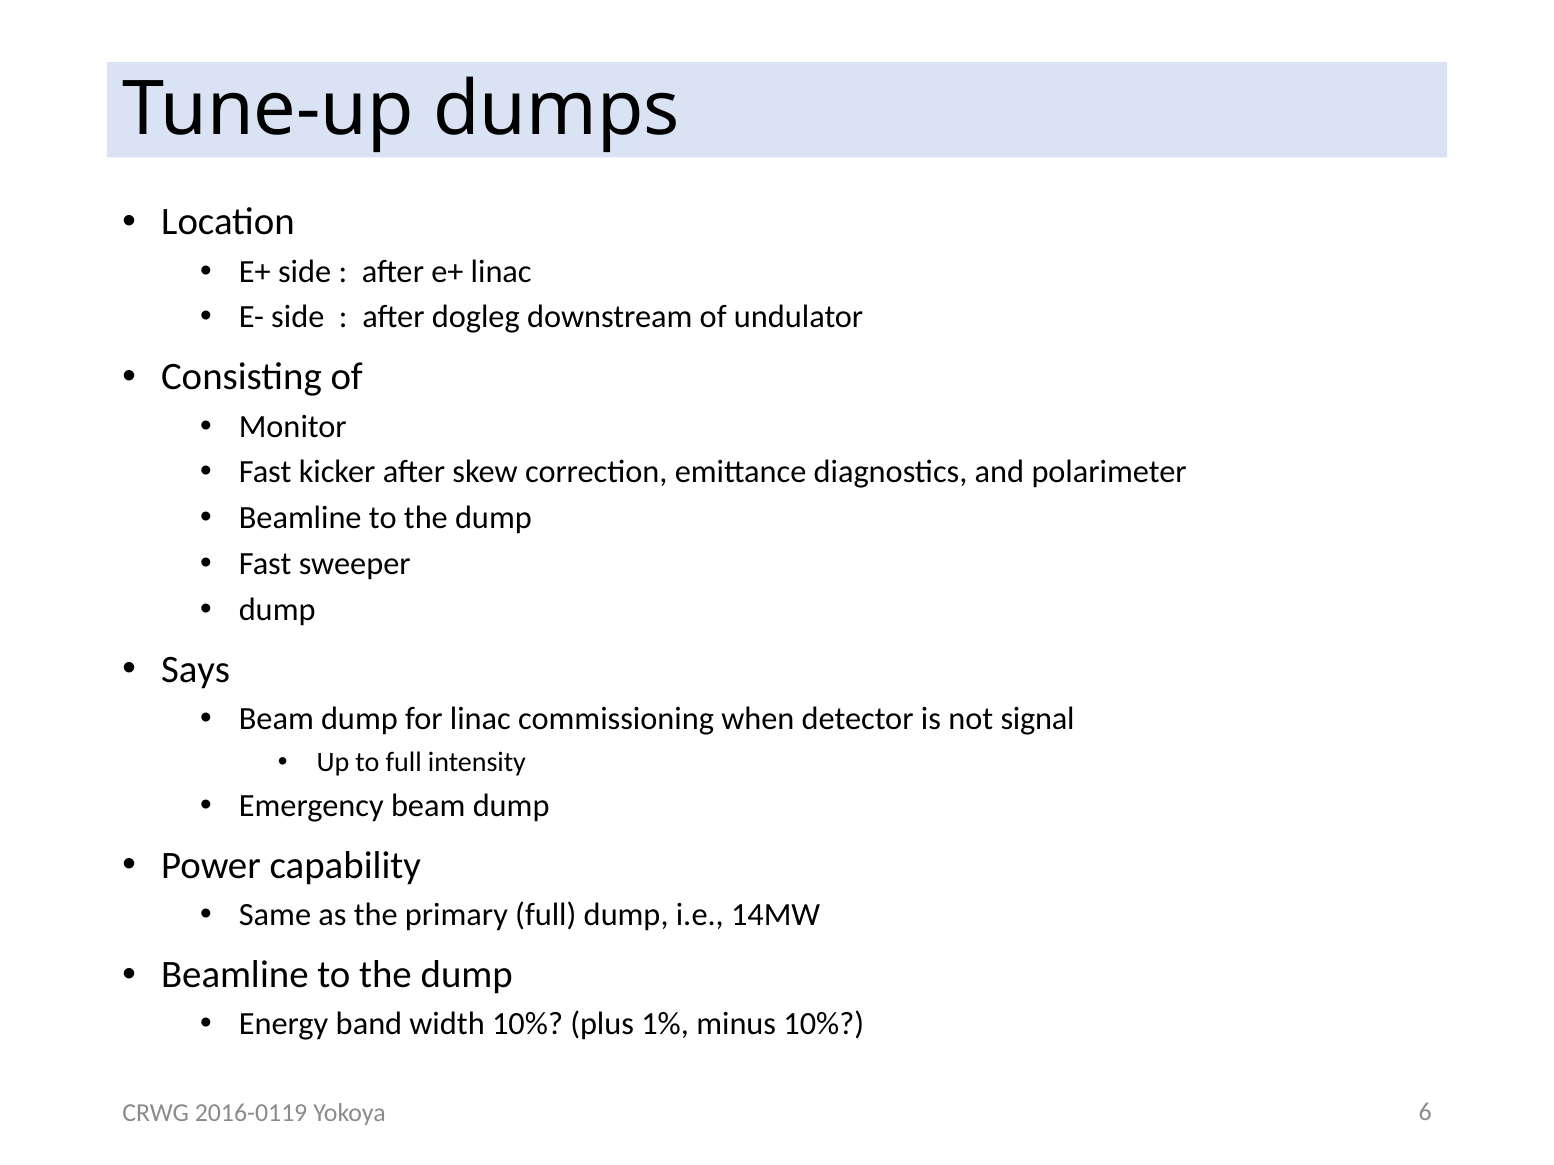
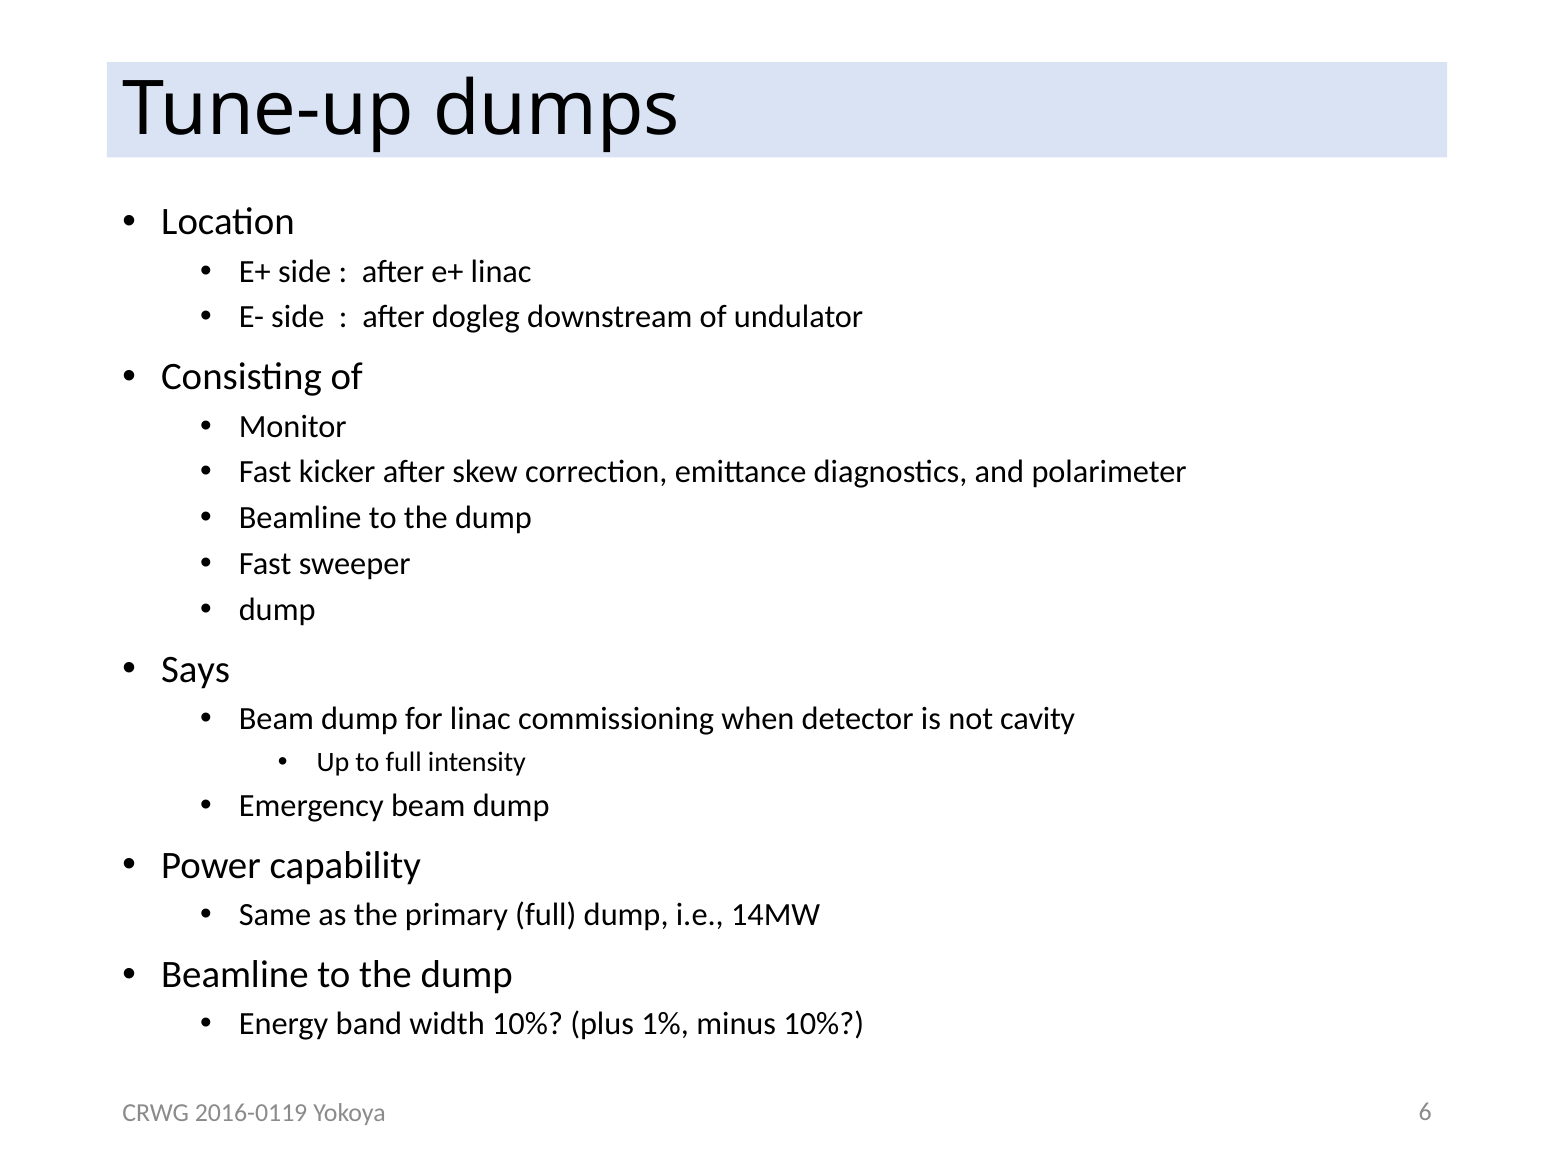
signal: signal -> cavity (1038, 719)
